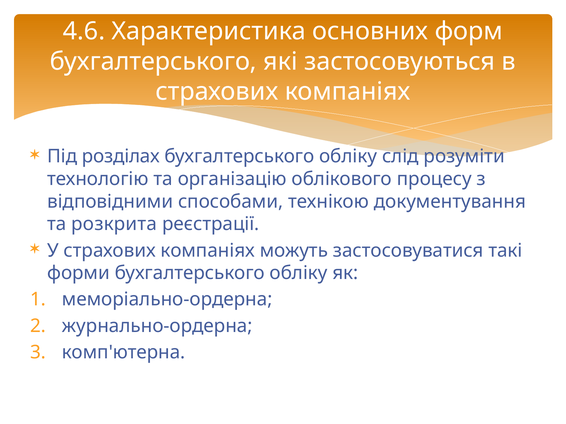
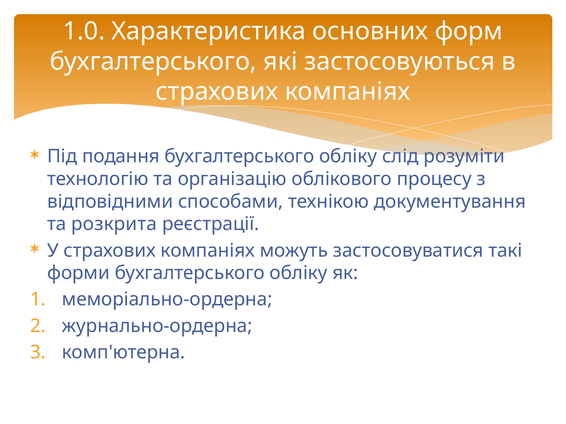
4.6: 4.6 -> 1.0 (84, 31)
розділах: розділах -> подання (121, 156)
